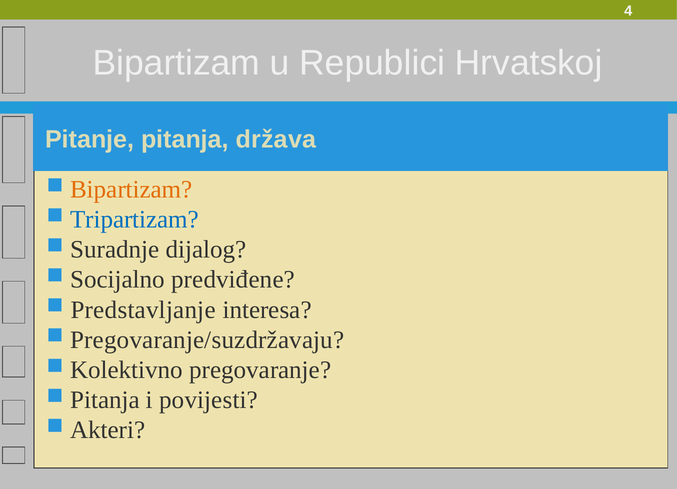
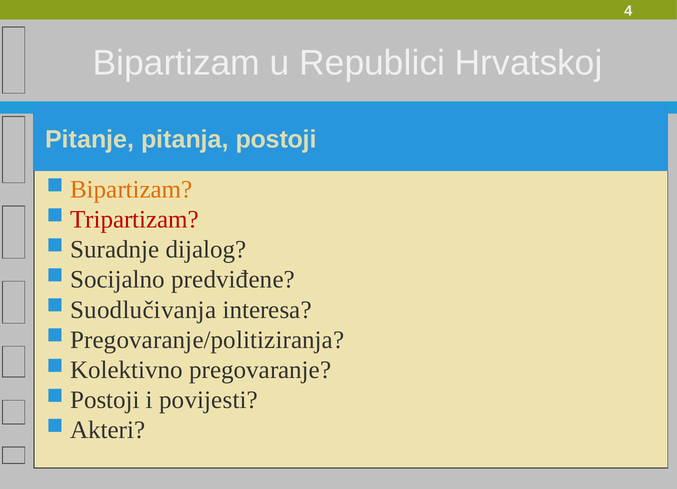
pitanja država: država -> postoji (276, 139)
Tripartizam colour: blue -> red (134, 219)
Predstavljanje: Predstavljanje -> Suodlučivanja (143, 310)
Pregovaranje/suzdržavaju: Pregovaranje/suzdržavaju -> Pregovaranje/politiziranja (207, 340)
Pitanja: Pitanja -> Postoji (105, 400)
